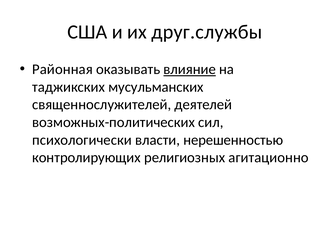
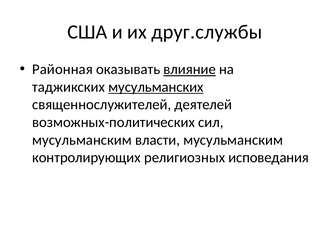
мусульманских underline: none -> present (156, 87)
психологически: психологически -> мусульманским (82, 140)
власти нерешенностью: нерешенностью -> мусульманским (233, 140)
агитационно: агитационно -> исповедания (269, 157)
